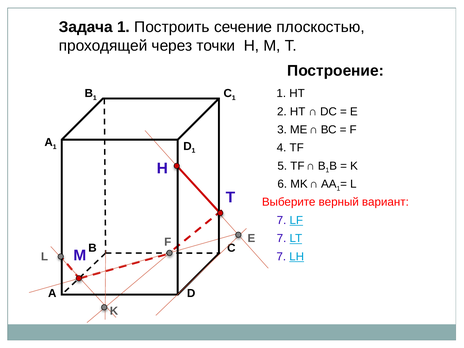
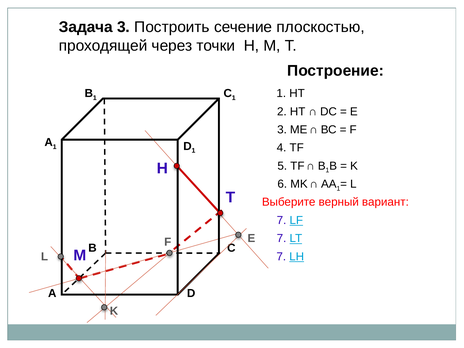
Задача 1: 1 -> 3 (123, 27)
